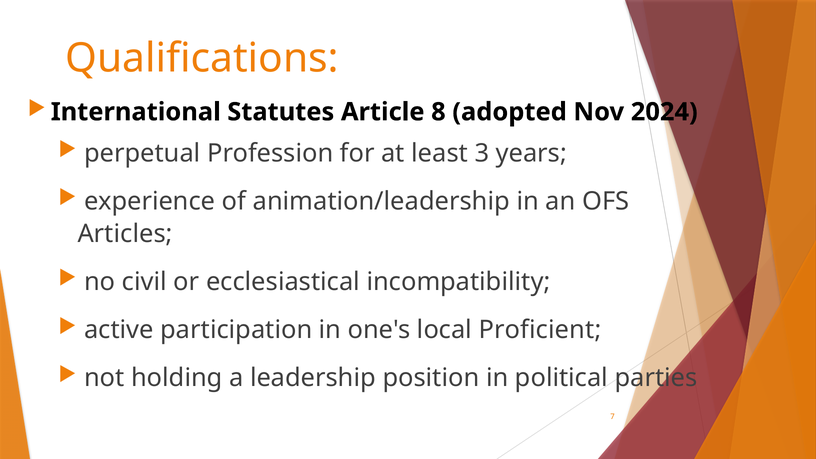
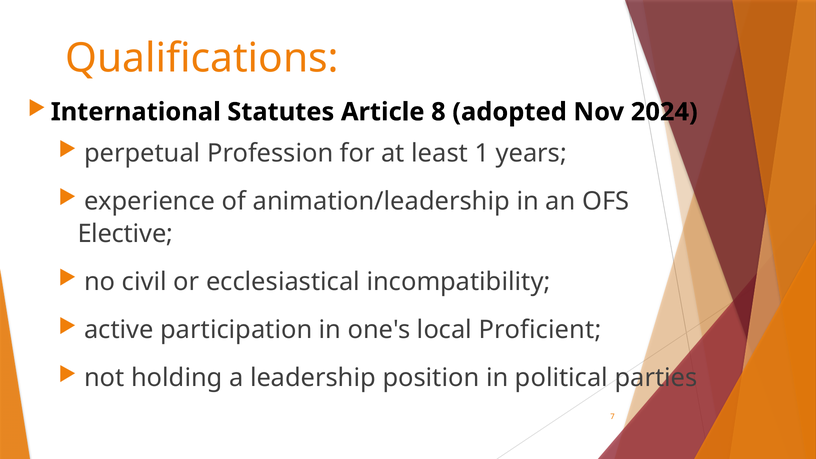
3: 3 -> 1 (482, 153)
Articles: Articles -> Elective (125, 234)
